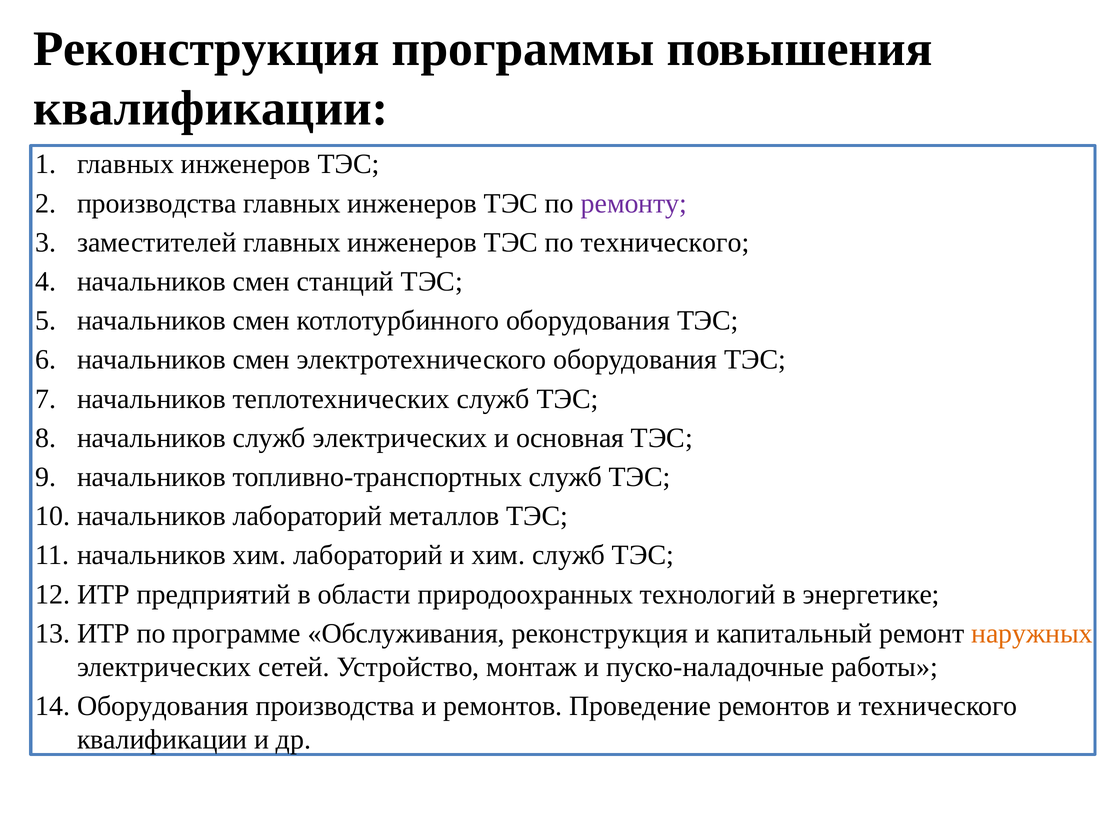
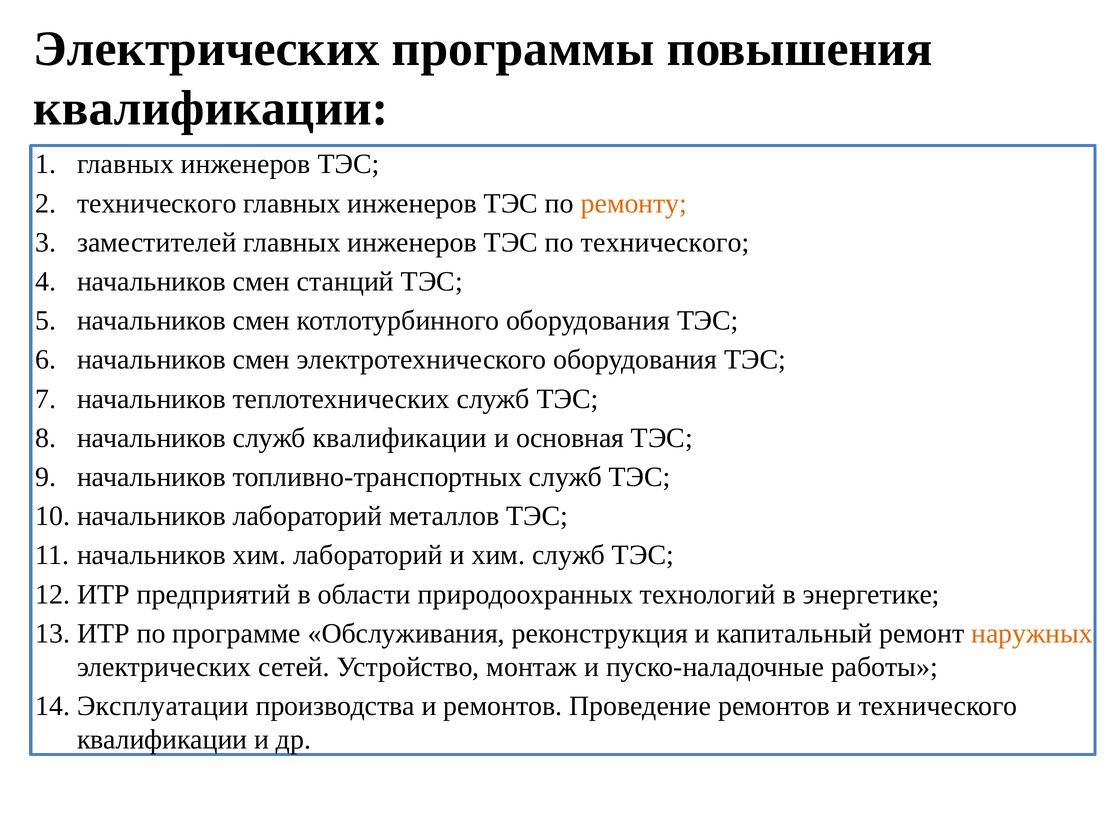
Реконструкция: Реконструкция -> Электрических (206, 49)
производства: производства -> технического (157, 203)
ремонту colour: purple -> orange (634, 203)
служб электрических: электрических -> квалификации (400, 438)
Оборудования: Оборудования -> Эксплуатации (163, 706)
